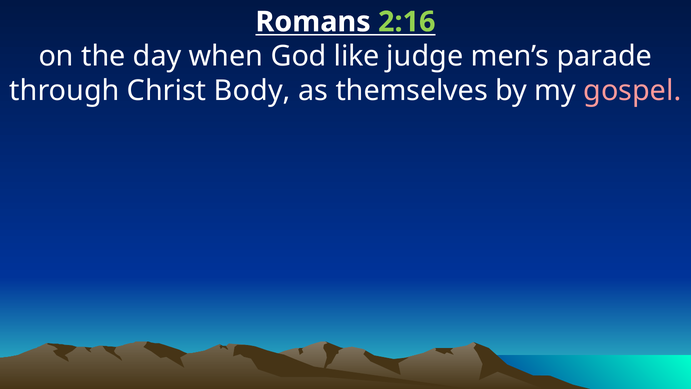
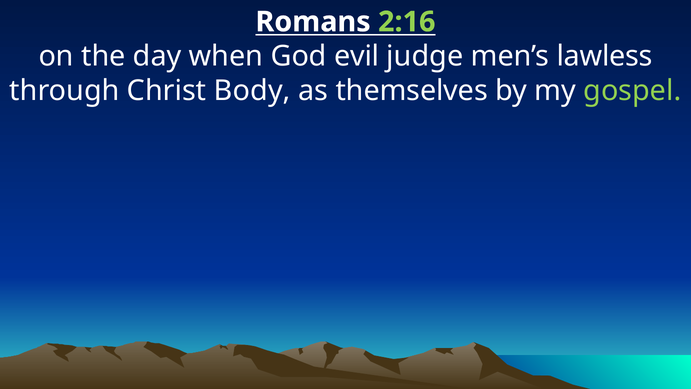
like: like -> evil (357, 56)
parade: parade -> lawless (605, 56)
gospel colour: pink -> light green (632, 91)
